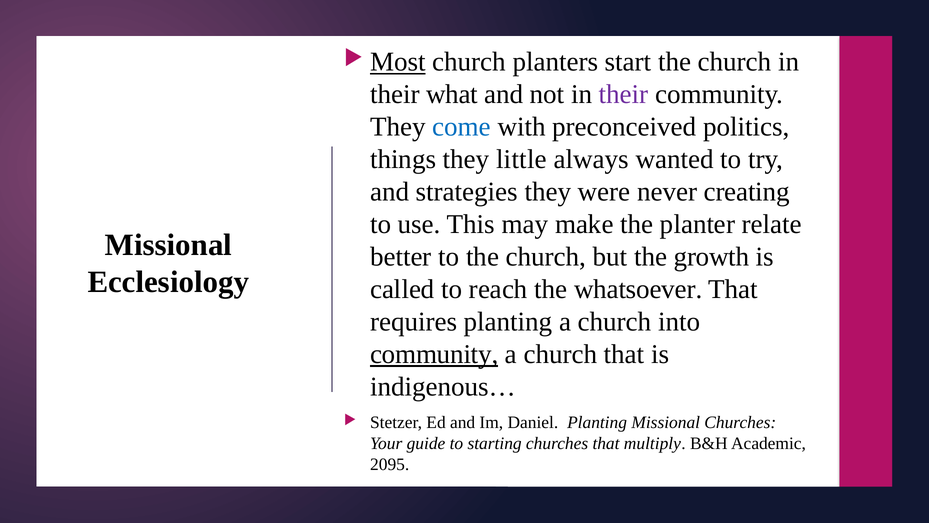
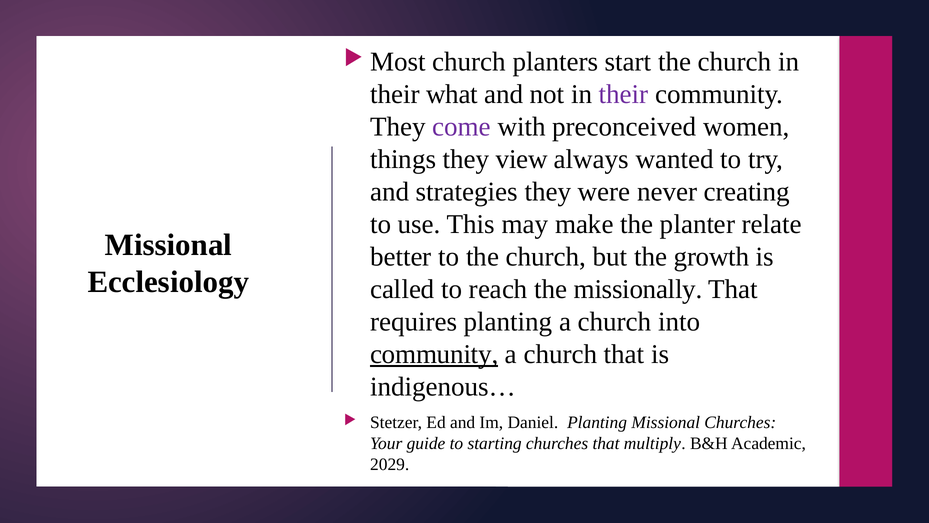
Most underline: present -> none (398, 62)
come colour: blue -> purple (462, 127)
politics: politics -> women (746, 127)
little: little -> view (522, 159)
whatsoever: whatsoever -> missionally (638, 289)
2095: 2095 -> 2029 (390, 464)
